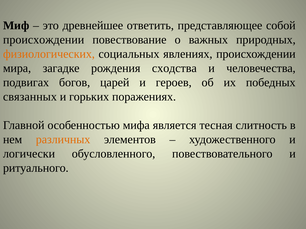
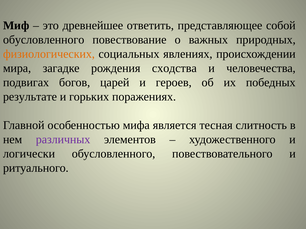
происхождении: происхождении -> обусловленного (44, 40)
связанных: связанных -> результате (30, 97)
различных colour: orange -> purple (63, 140)
